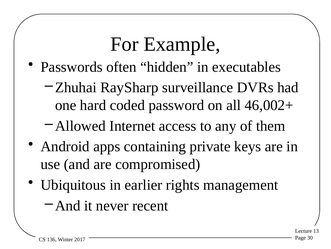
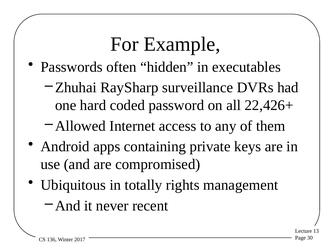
46,002+: 46,002+ -> 22,426+ (269, 105)
earlier: earlier -> totally (144, 184)
